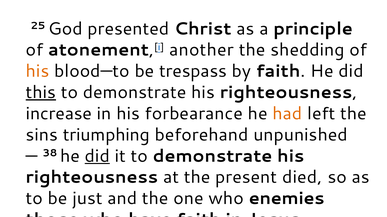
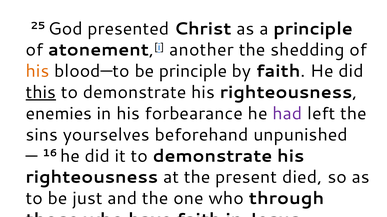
be trespass: trespass -> principle (193, 71)
increase: increase -> enemies (59, 114)
had colour: orange -> purple (287, 114)
triumphing: triumphing -> yourselves (106, 135)
38: 38 -> 16 (50, 154)
did underline: present -> none (97, 156)
enemies: enemies -> through (287, 199)
